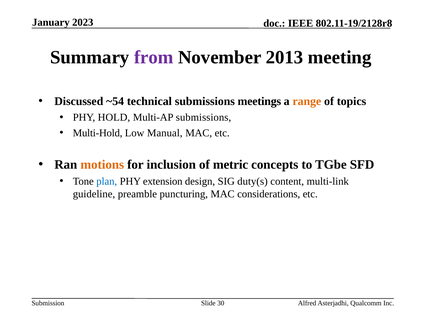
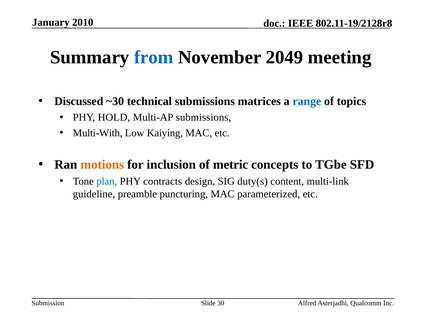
2023: 2023 -> 2010 (83, 22)
from colour: purple -> blue (154, 58)
2013: 2013 -> 2049 (284, 58)
~54: ~54 -> ~30 (115, 101)
meetings: meetings -> matrices (259, 101)
range colour: orange -> blue (307, 101)
Multi-Hold: Multi-Hold -> Multi-With (98, 133)
Manual: Manual -> Kaiying (165, 133)
extension: extension -> contracts (163, 182)
considerations: considerations -> parameterized (269, 194)
